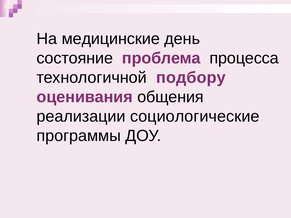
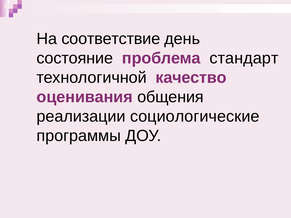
медицинские: медицинские -> соответствие (111, 39)
процесса: процесса -> стандарт (244, 58)
подбору: подбору -> качество (191, 78)
